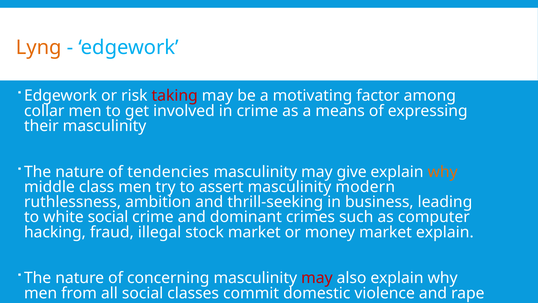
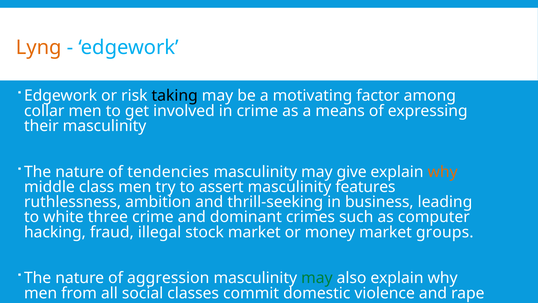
taking colour: red -> black (175, 96)
modern: modern -> features (365, 187)
white social: social -> three (108, 217)
market explain: explain -> groups (445, 232)
concerning: concerning -> aggression (168, 278)
may colour: red -> green (317, 278)
